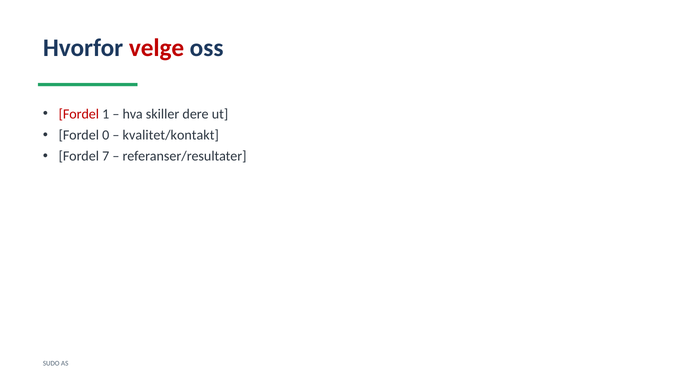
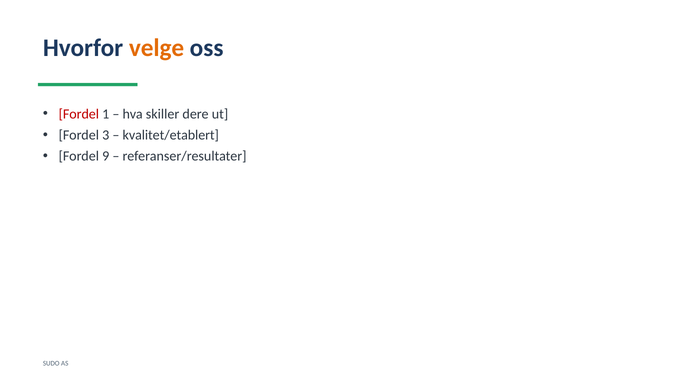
velge colour: red -> orange (157, 48)
0: 0 -> 3 (106, 135)
kvalitet/kontakt: kvalitet/kontakt -> kvalitet/etablert (171, 135)
7: 7 -> 9 (106, 156)
